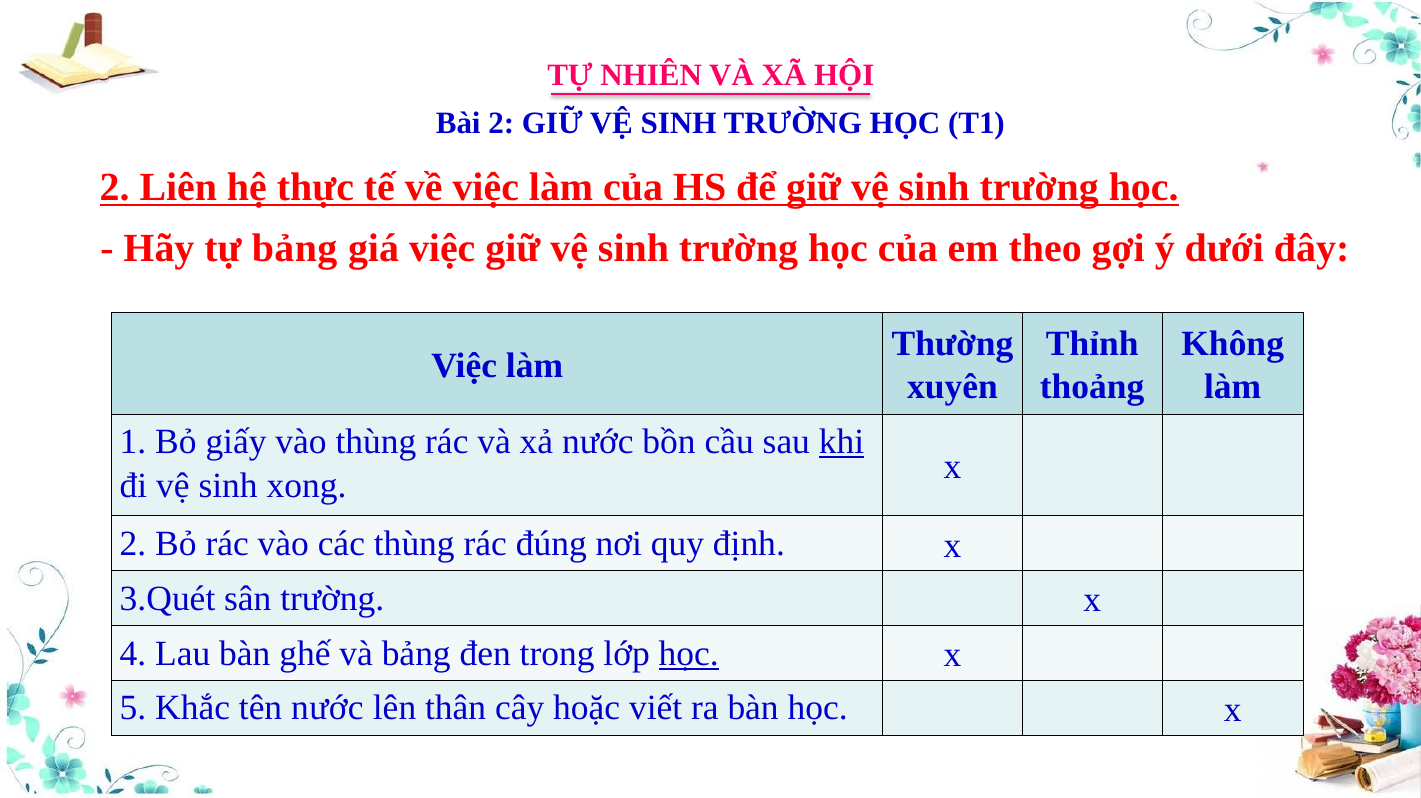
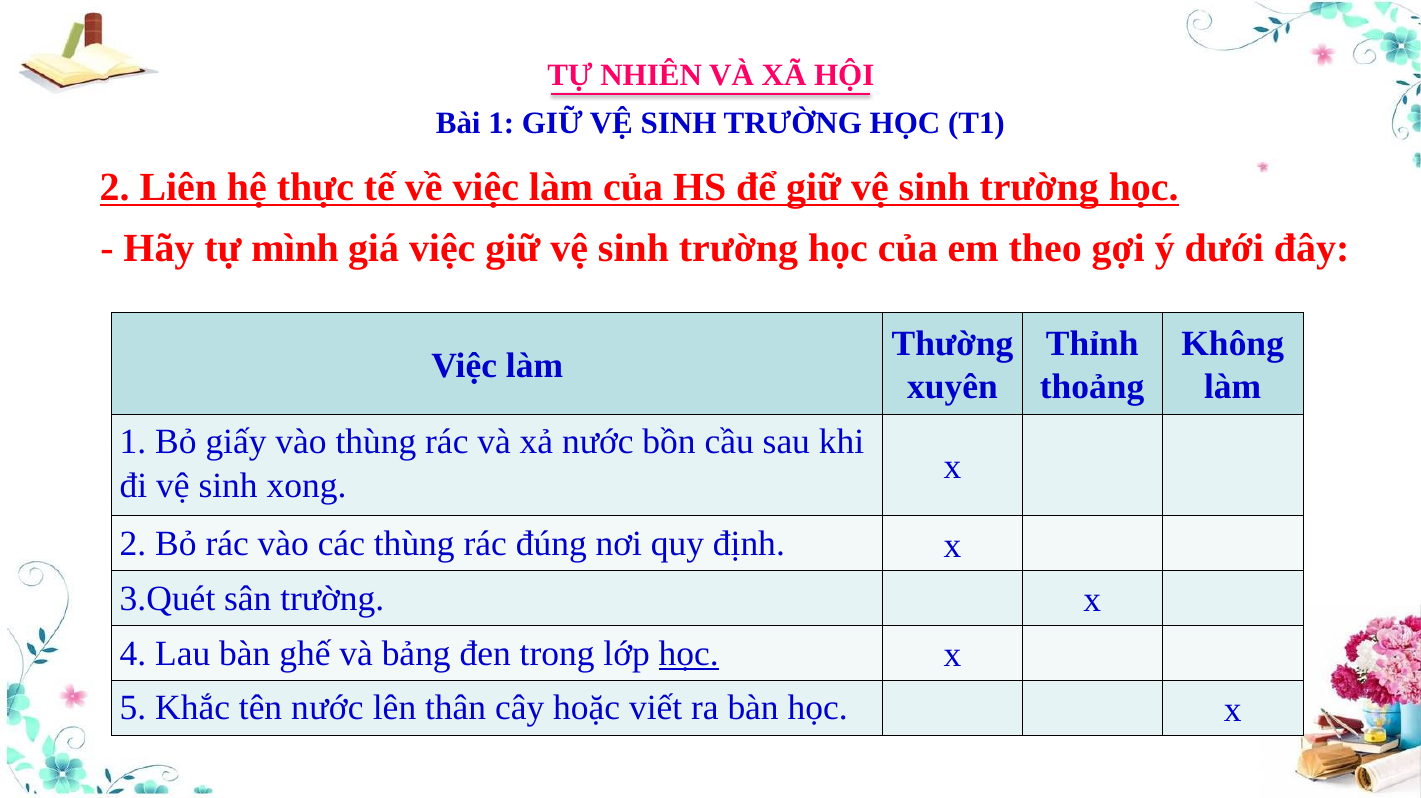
Bài 2: 2 -> 1 (501, 123)
tự bảng: bảng -> mình (295, 248)
khi underline: present -> none (841, 442)
